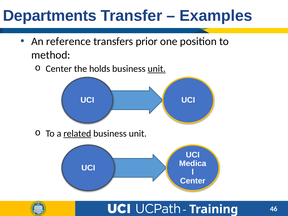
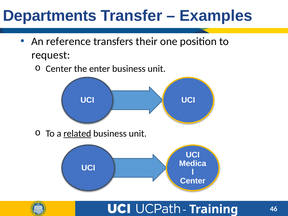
prior: prior -> their (147, 41)
method: method -> request (51, 55)
holds: holds -> enter (100, 69)
unit underline: present -> none (157, 69)
